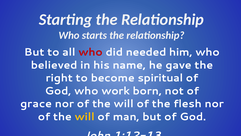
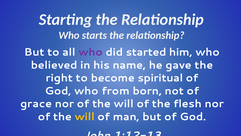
who colour: red -> purple (91, 52)
needed: needed -> started (146, 52)
work: work -> from (116, 91)
